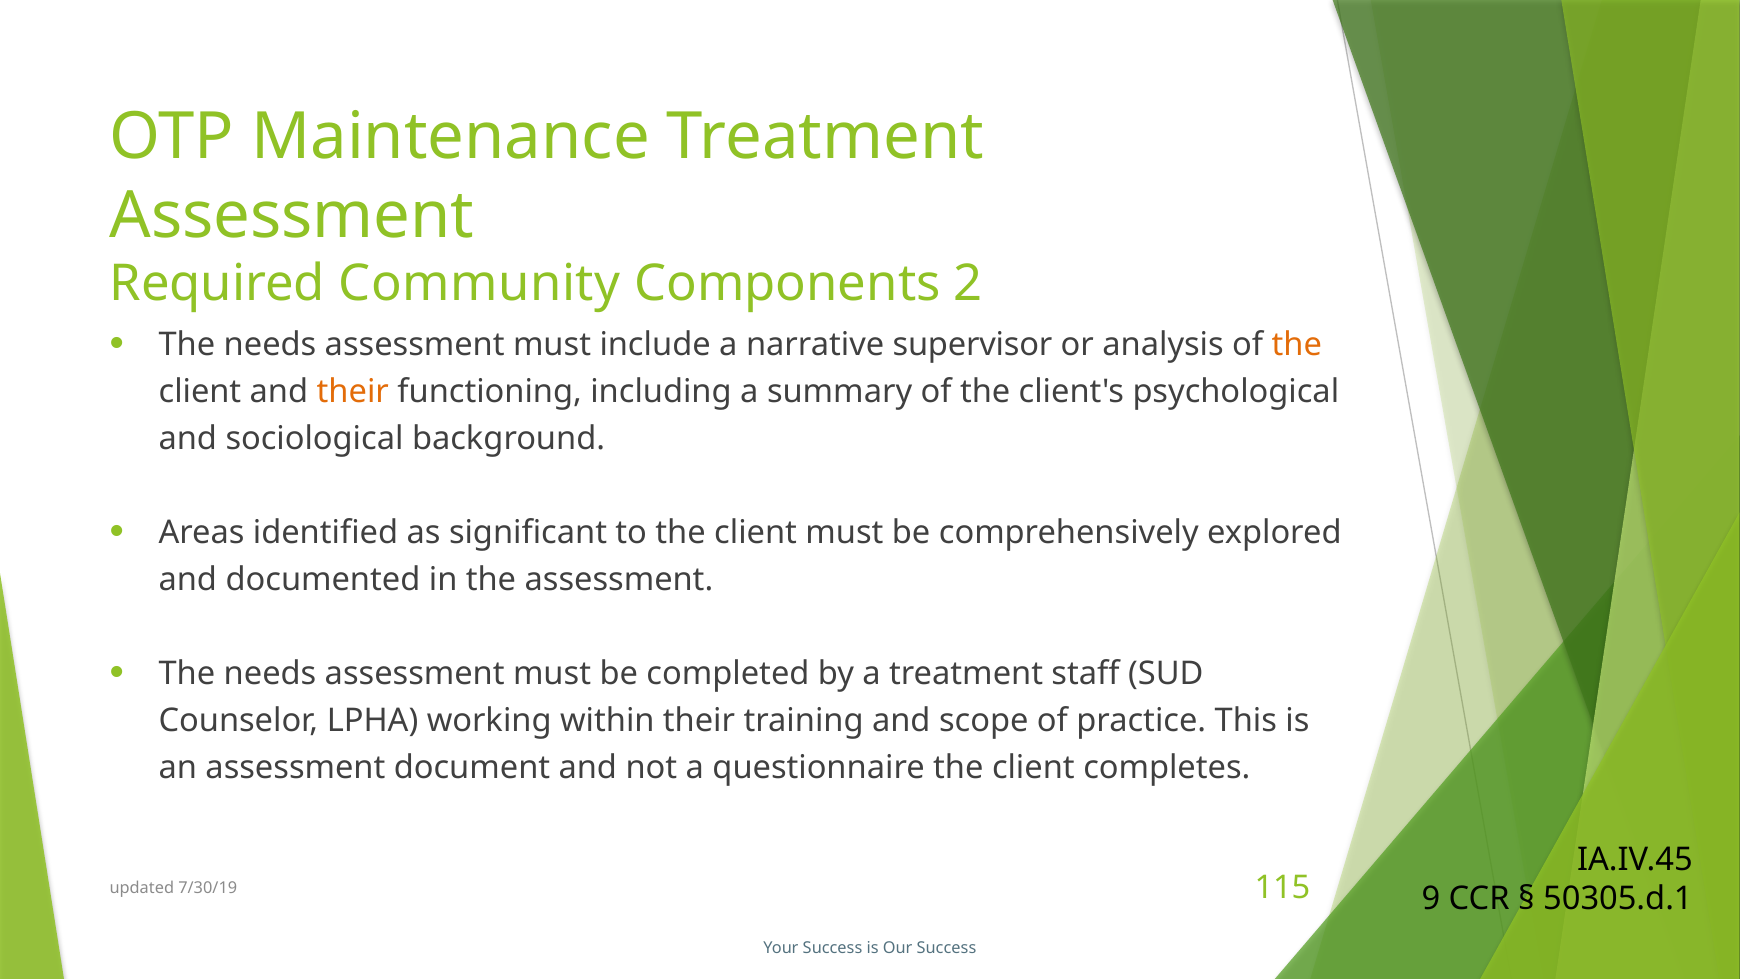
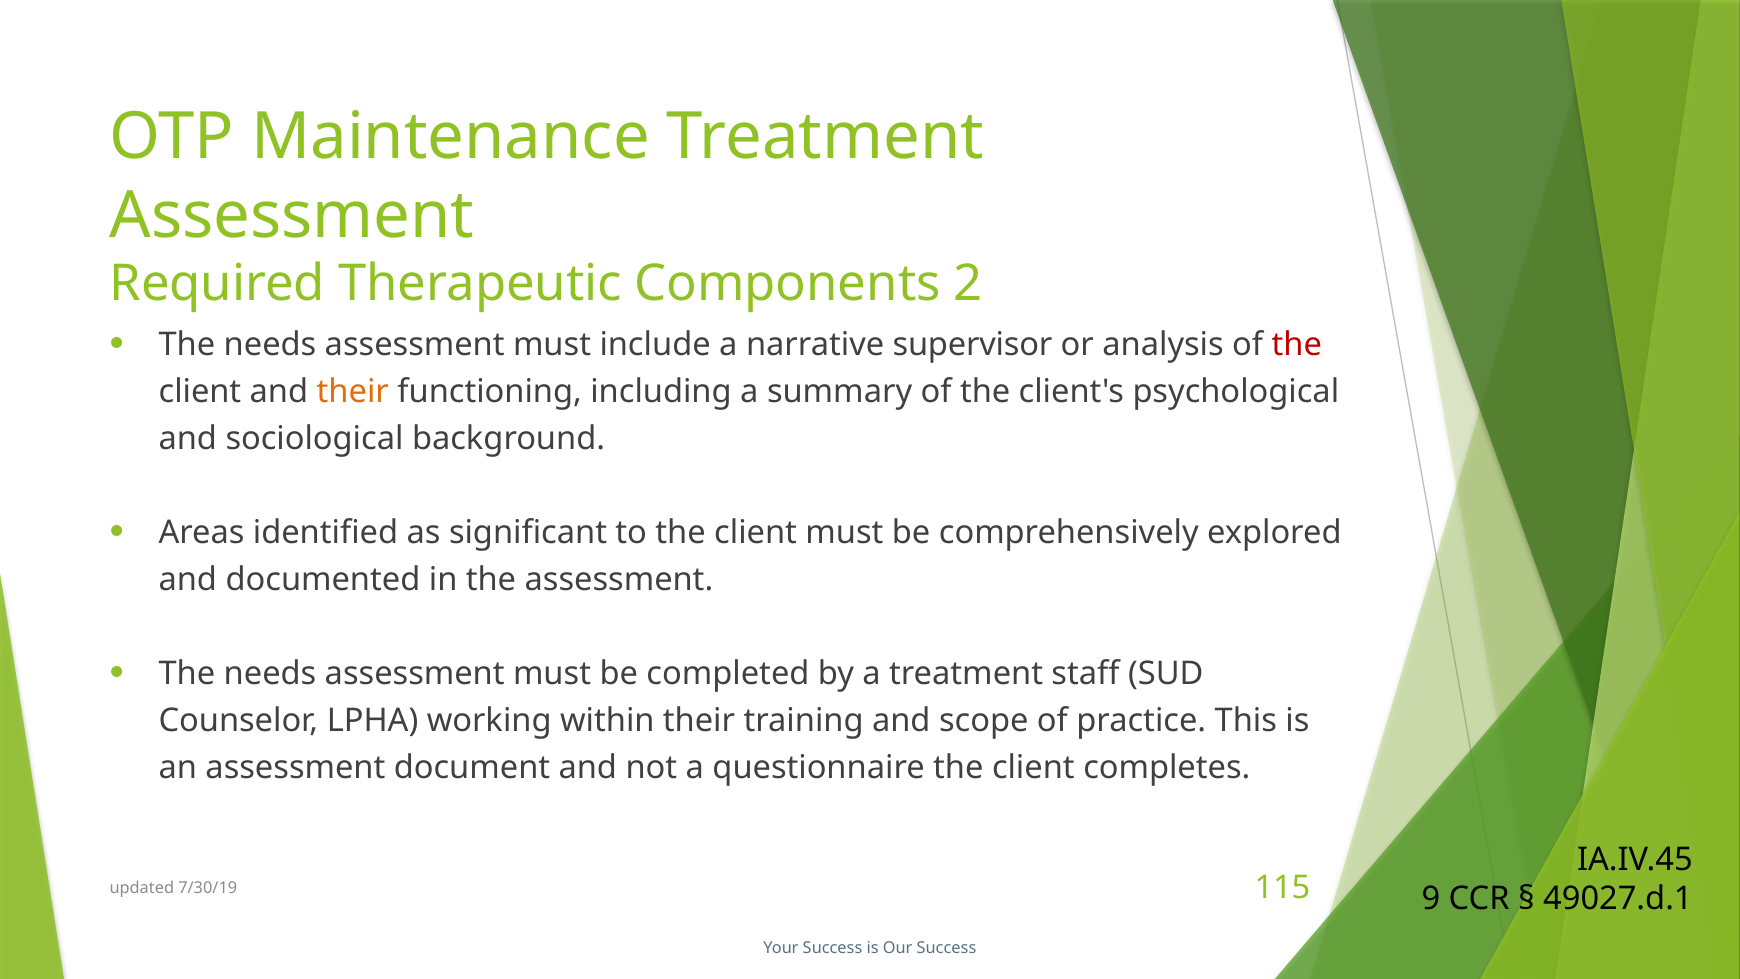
Community: Community -> Therapeutic (480, 284)
the colour: orange -> red (1297, 345)
50305.d.1: 50305.d.1 -> 49027.d.1 (1618, 899)
